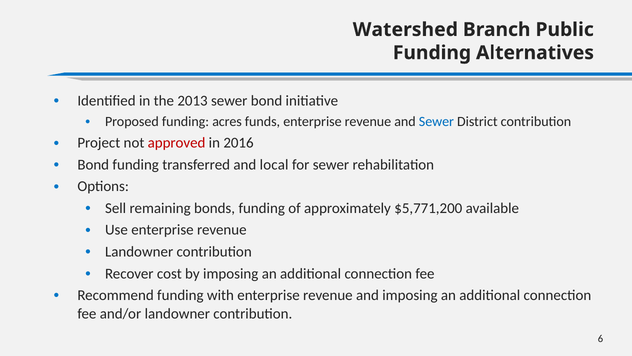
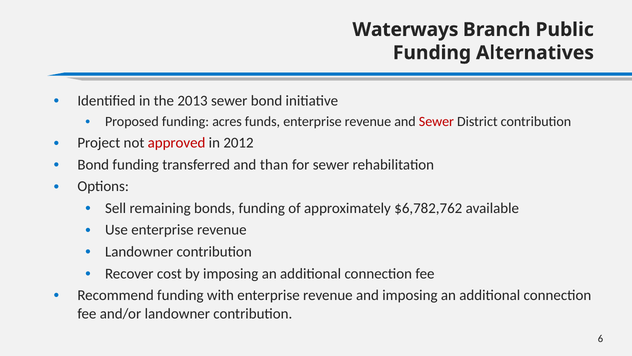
Watershed: Watershed -> Waterways (405, 30)
Sewer colour: blue -> red (436, 121)
2016: 2016 -> 2012 (238, 143)
local: local -> than (274, 164)
$5,771,200: $5,771,200 -> $6,782,762 (428, 208)
